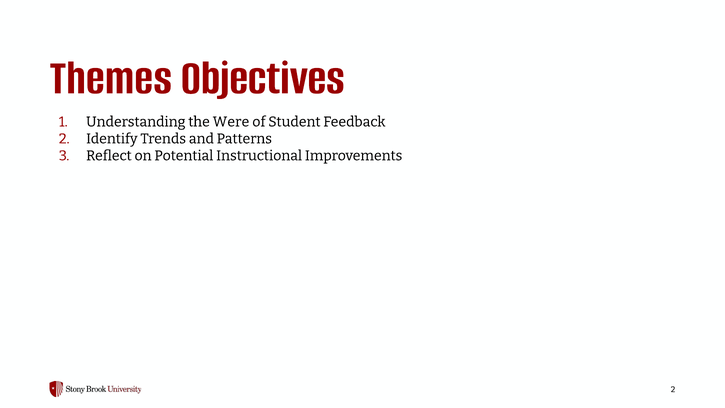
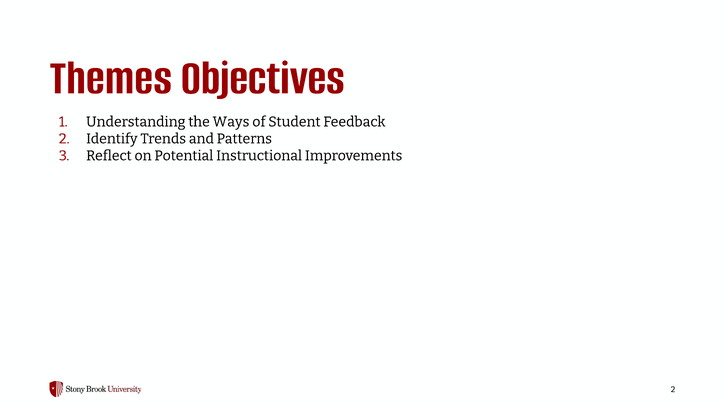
Were: Were -> Ways (231, 122)
